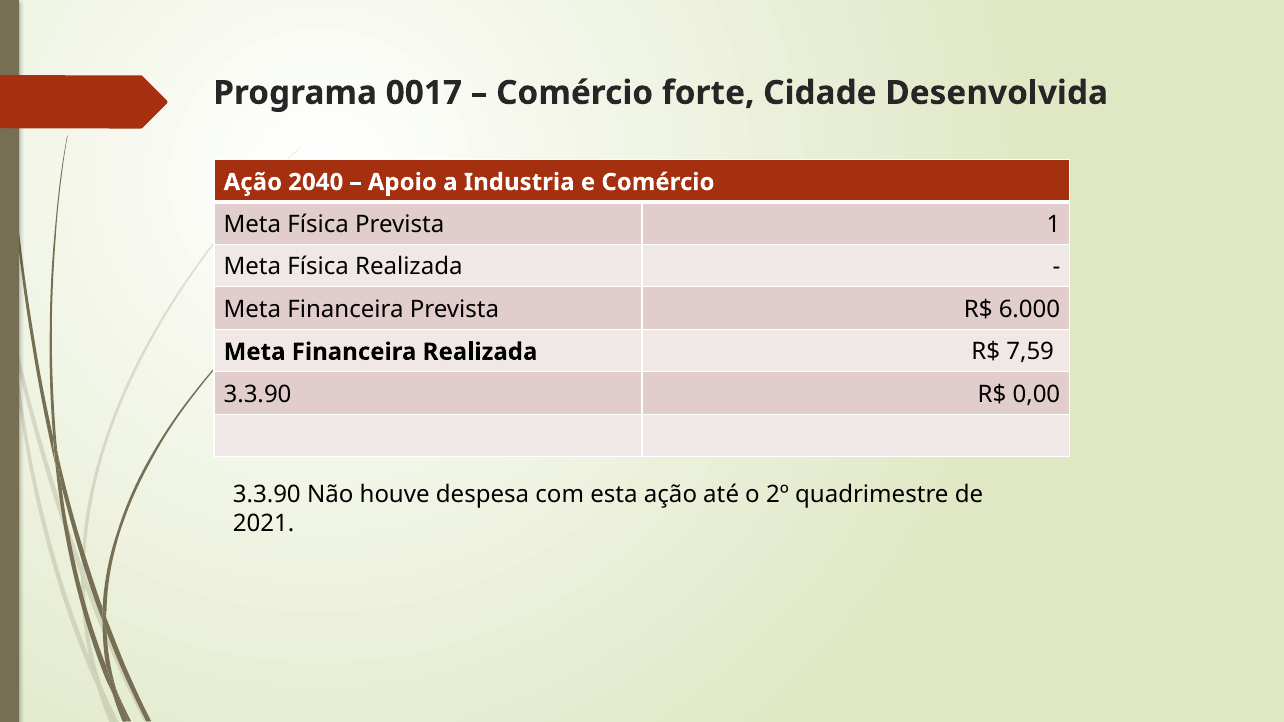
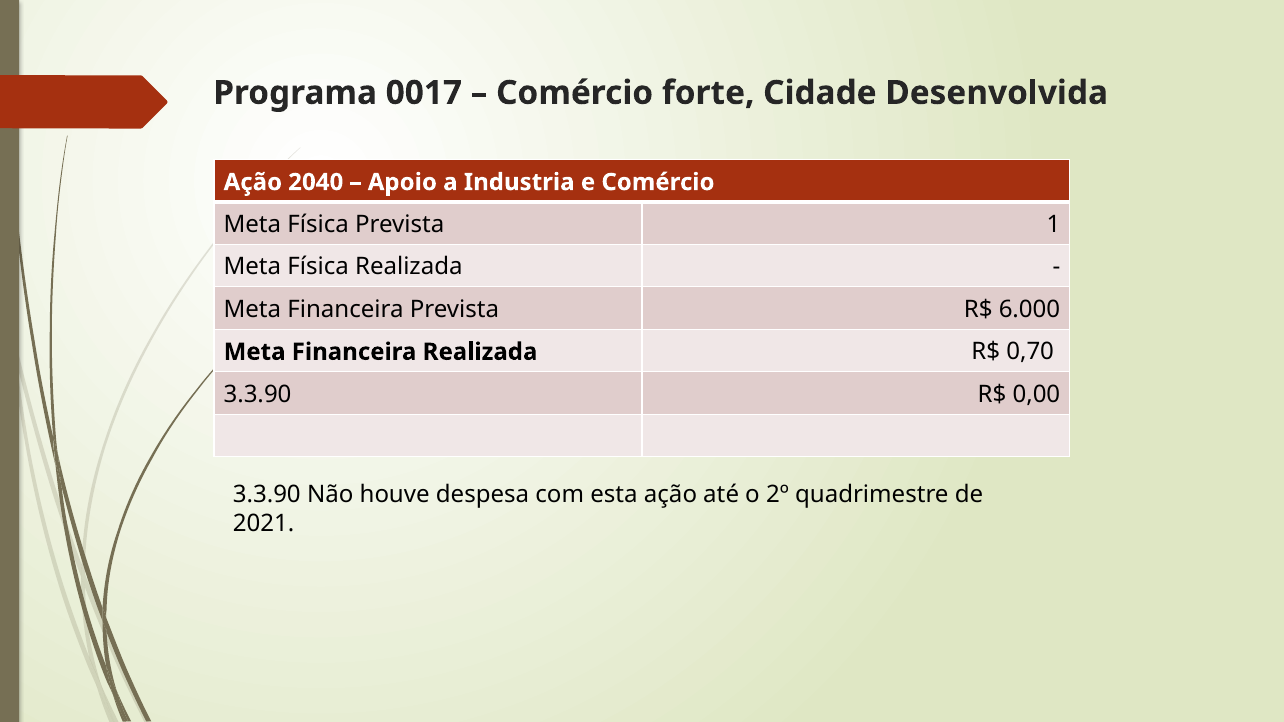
7,59: 7,59 -> 0,70 (1030, 352)
